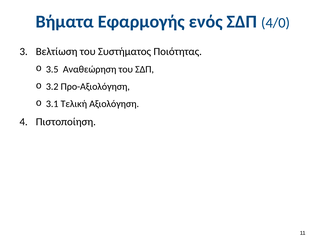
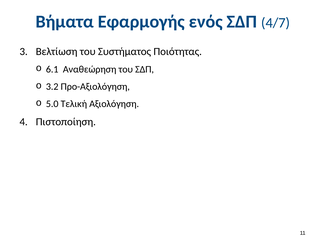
4/0: 4/0 -> 4/7 (276, 23)
3.5: 3.5 -> 6.1 (52, 69)
3.1: 3.1 -> 5.0 (52, 104)
